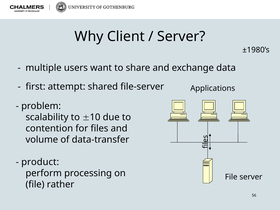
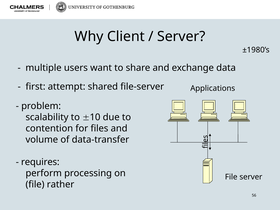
product: product -> requires (40, 162)
